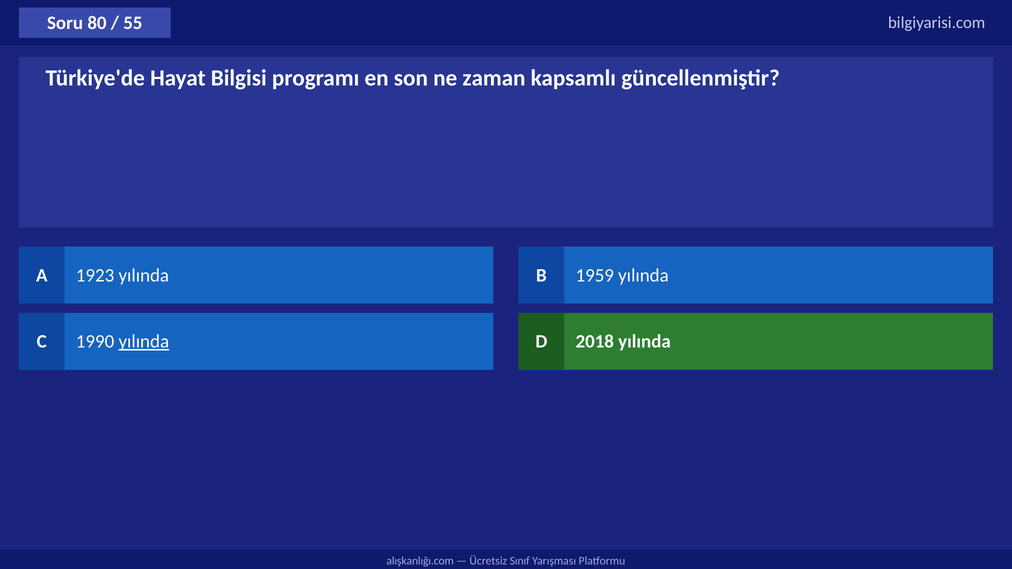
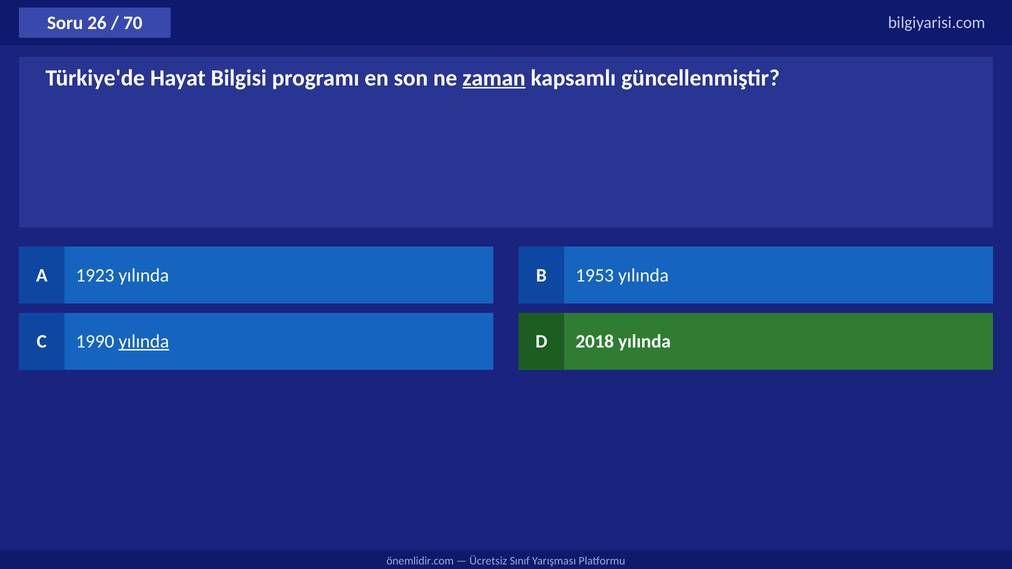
80: 80 -> 26 (97, 23)
55: 55 -> 70 (133, 23)
zaman underline: none -> present (494, 78)
1959: 1959 -> 1953 (595, 275)
alışkanlığı.com: alışkanlığı.com -> önemlidir.com (420, 561)
